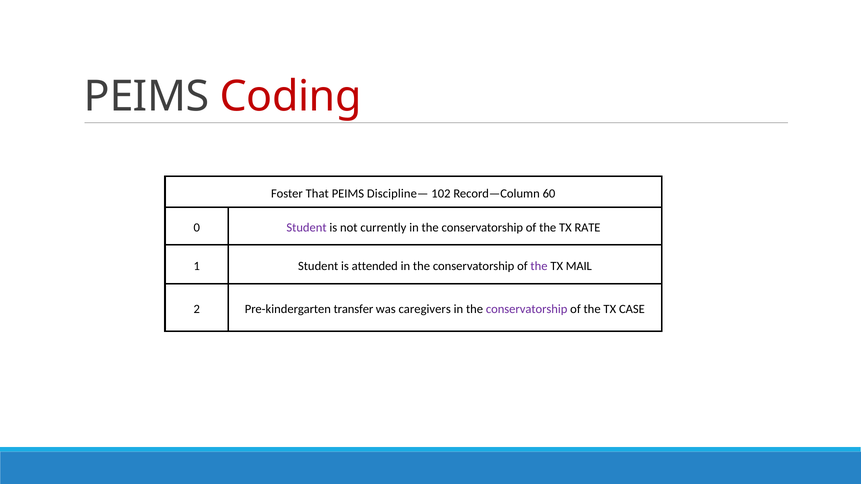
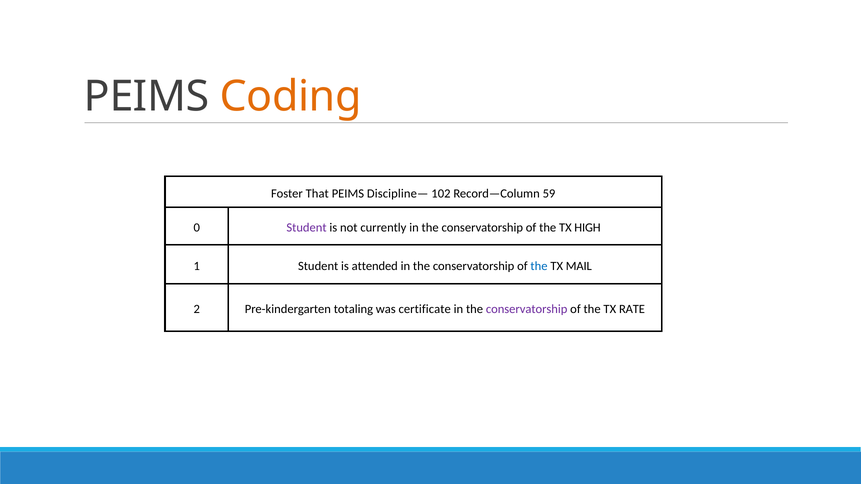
Coding colour: red -> orange (291, 96)
60: 60 -> 59 (549, 194)
RATE: RATE -> HIGH (588, 228)
the colour: purple -> blue (539, 266)
transfer: transfer -> totaling (353, 309)
caregivers: caregivers -> certificate (425, 309)
CASE: CASE -> RATE (632, 309)
